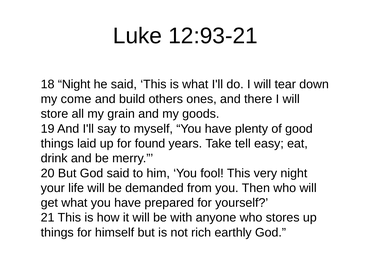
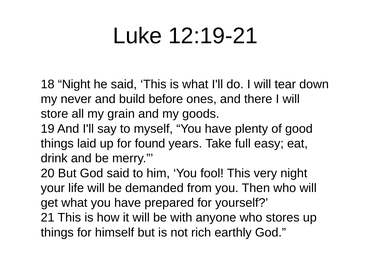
12:93-21: 12:93-21 -> 12:19-21 (213, 36)
come: come -> never (76, 99)
others: others -> before (166, 99)
tell: tell -> full (243, 144)
